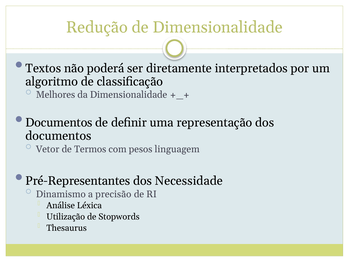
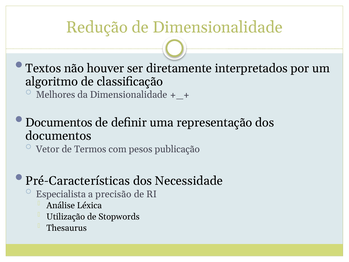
poderá: poderá -> houver (106, 68)
linguagem: linguagem -> publicação (177, 149)
Pré-Representantes: Pré-Representantes -> Pré-Características (78, 181)
Dinamismo: Dinamismo -> Especialista (61, 194)
